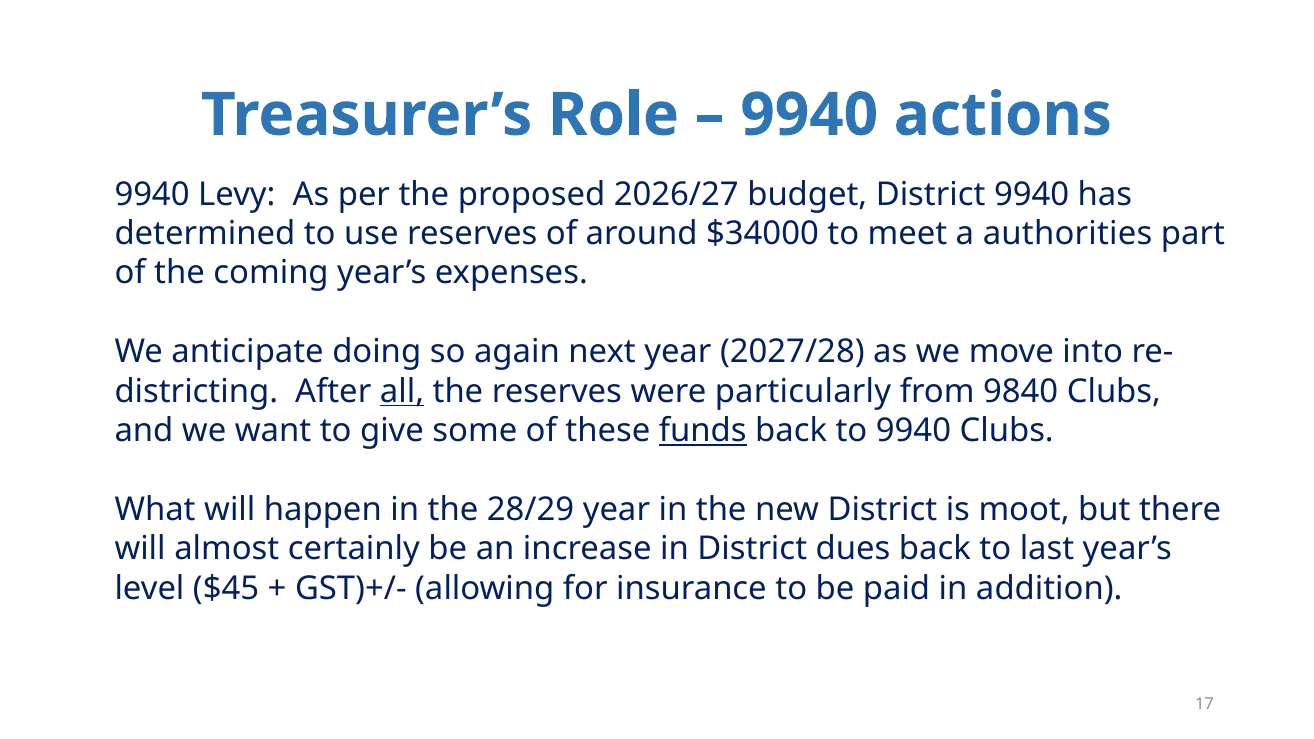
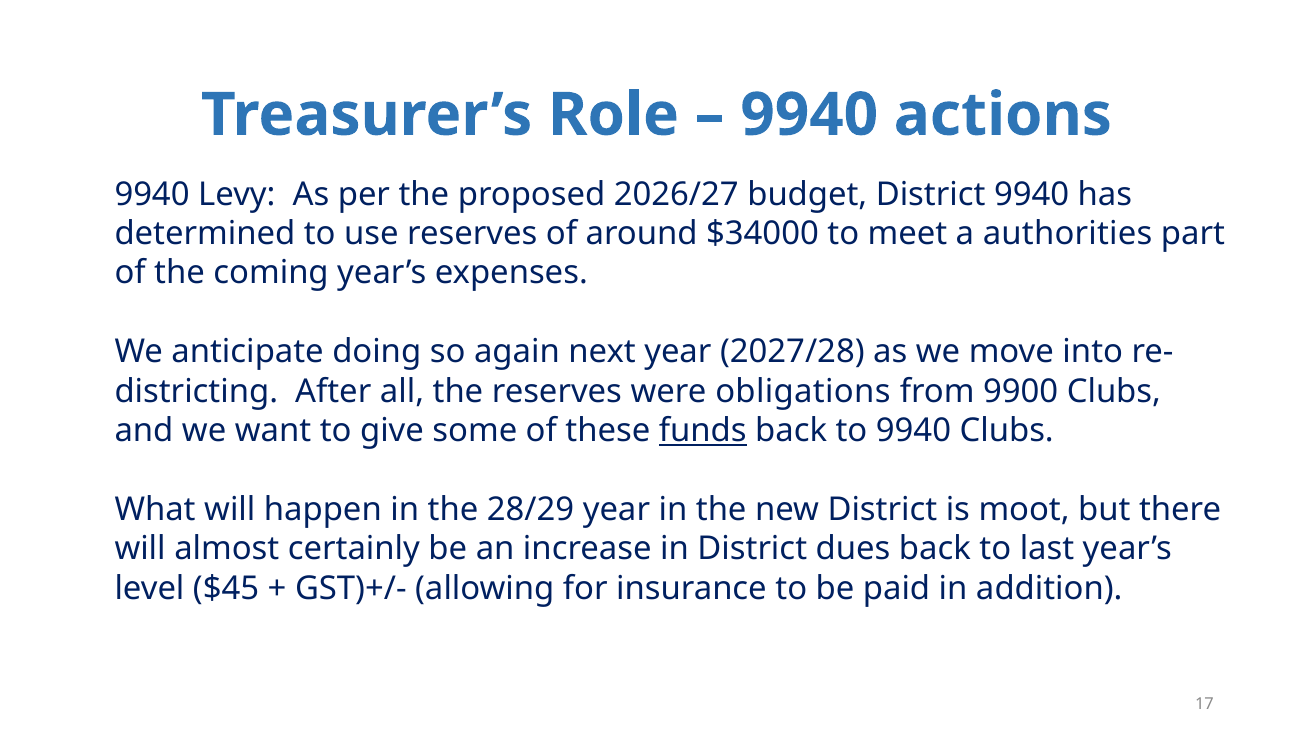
all underline: present -> none (402, 391)
particularly: particularly -> obligations (803, 391)
9840: 9840 -> 9900 (1021, 391)
